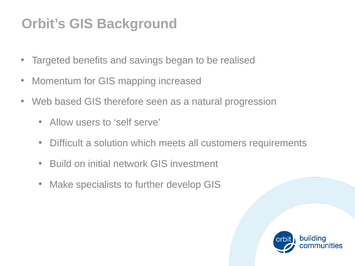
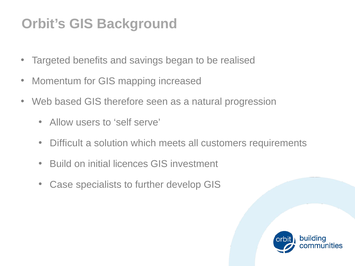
network: network -> licences (131, 164)
Make: Make -> Case (61, 185)
